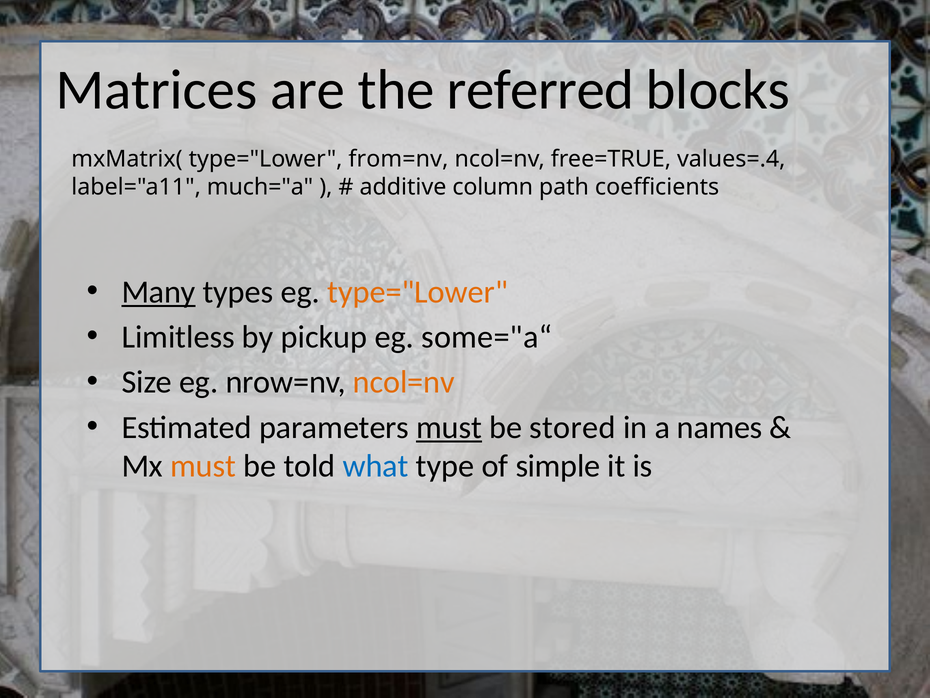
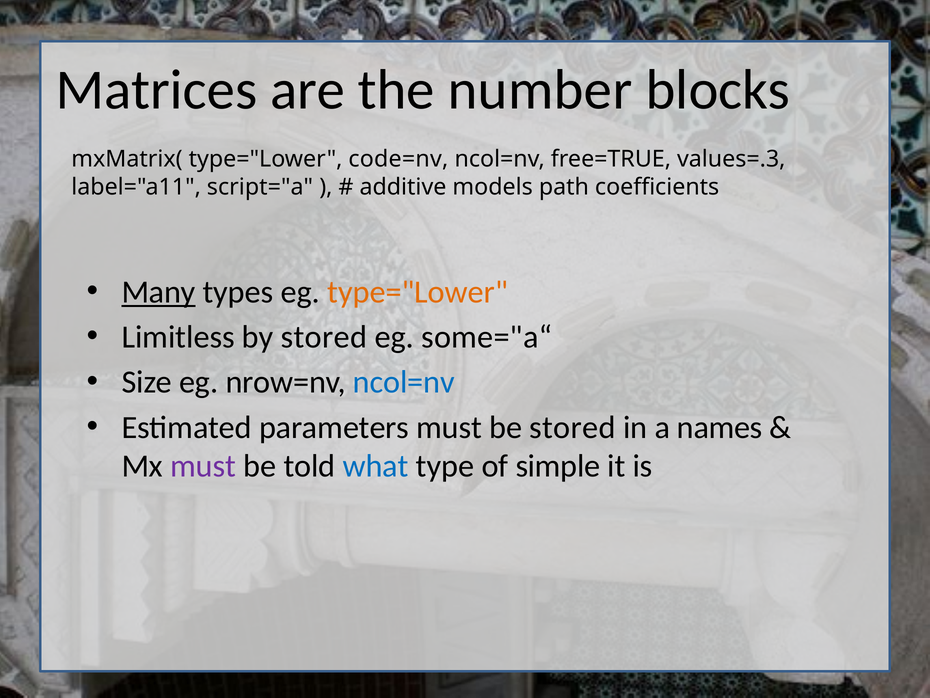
referred: referred -> number (540, 90)
from=nv: from=nv -> code=nv (398, 159)
values=.4: values=.4 -> values=.3 (731, 159)
much="a: much="a -> script="a (260, 187)
column: column -> models (493, 187)
by pickup: pickup -> stored (324, 337)
ncol=nv colour: orange -> blue (404, 382)
must underline: present -> none (449, 427)
must colour: orange -> purple (203, 466)
